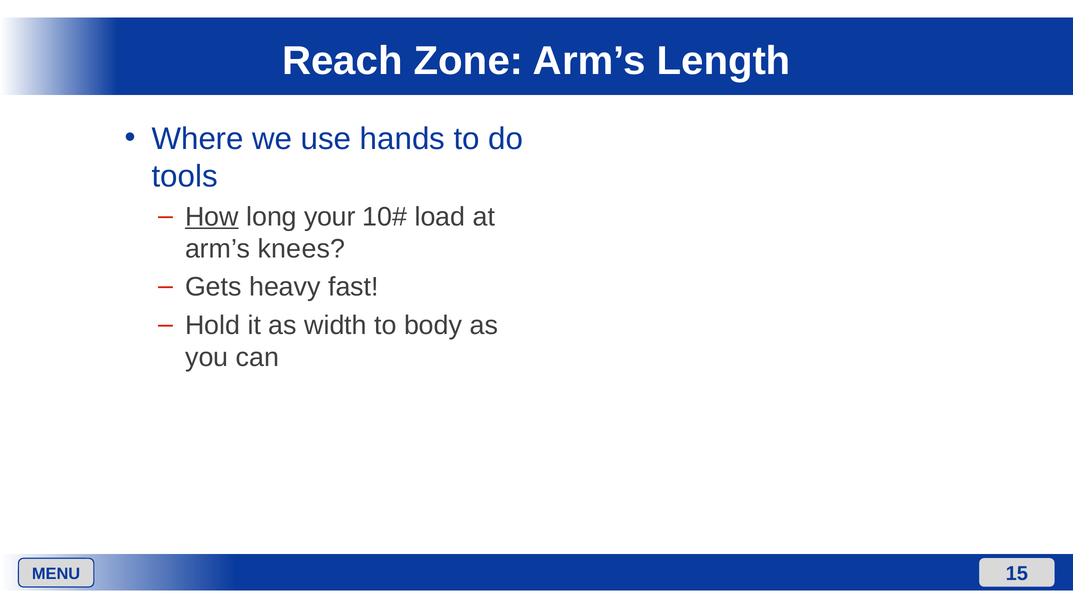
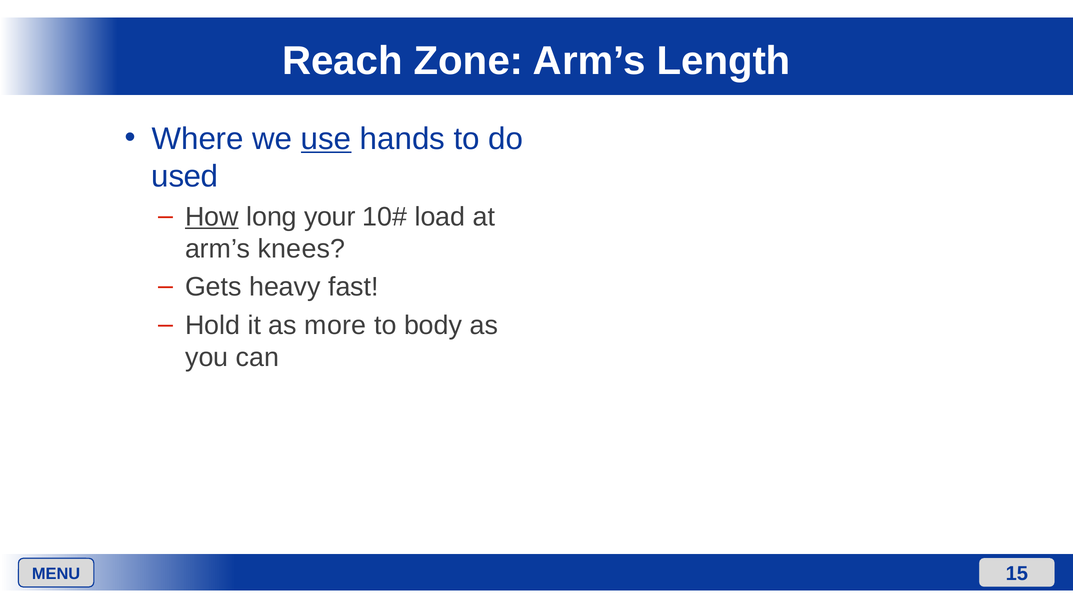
use underline: none -> present (326, 139)
tools: tools -> used (185, 177)
width: width -> more (335, 326)
